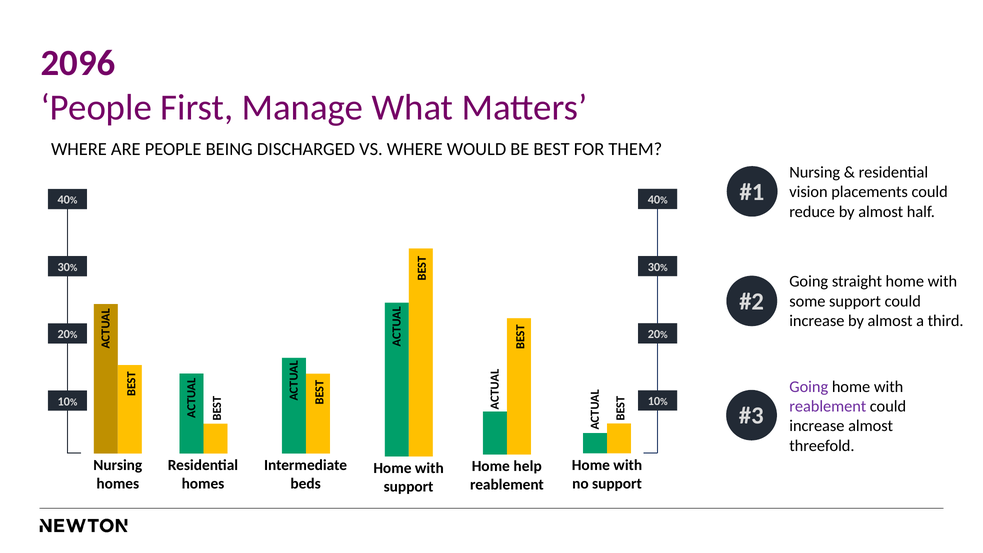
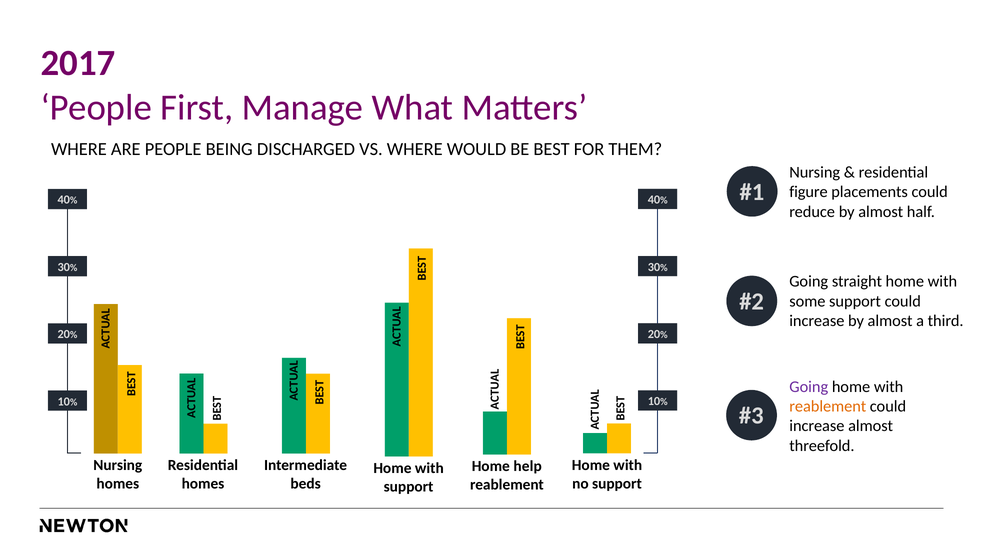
2096: 2096 -> 2017 (78, 63)
vision: vision -> figure (809, 192)
reablement colour: purple -> orange (828, 406)
